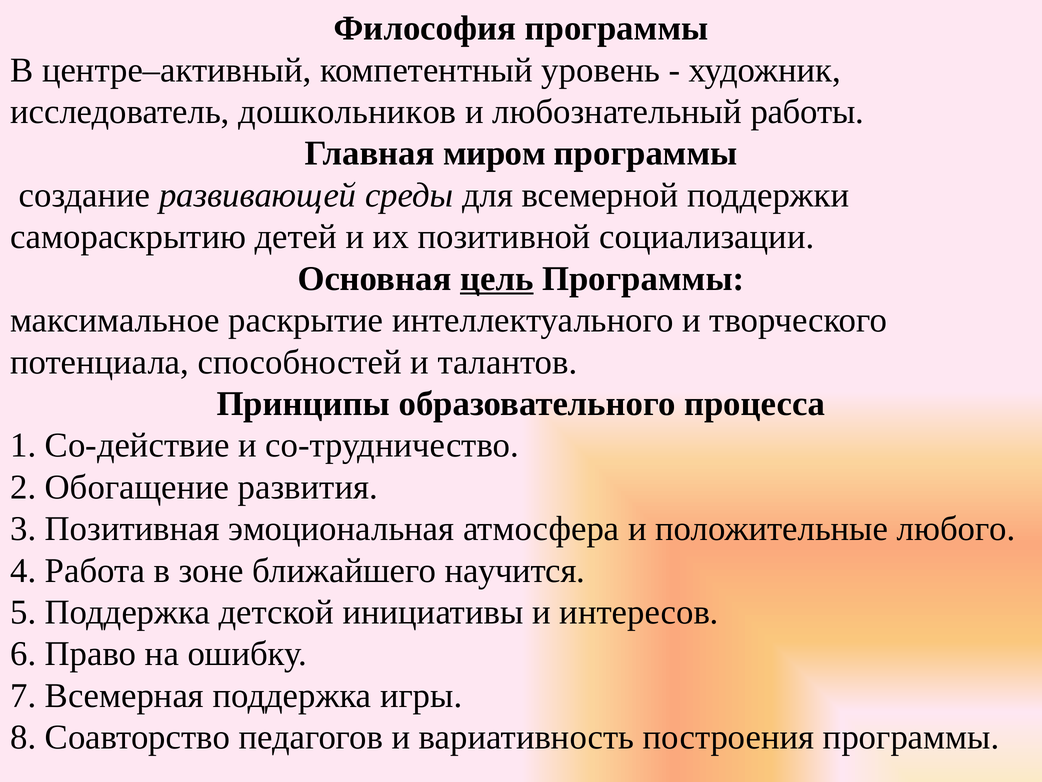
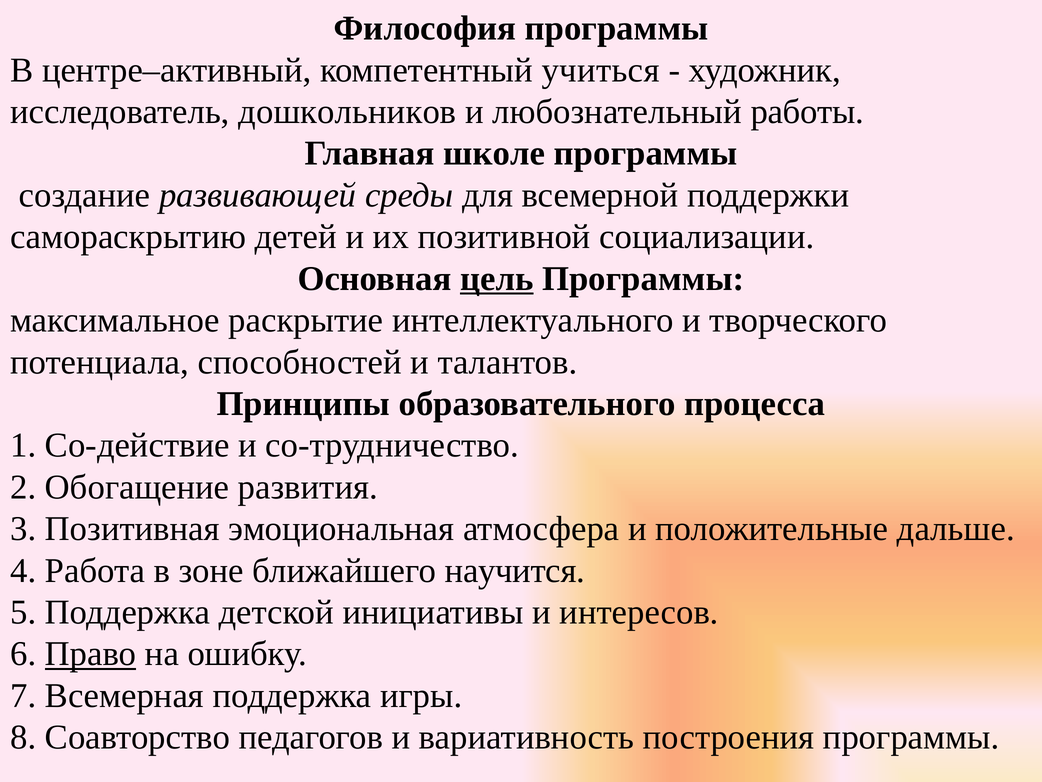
уровень: уровень -> учиться (601, 70)
миром: миром -> школе (494, 153)
любого: любого -> дальше (956, 529)
Право underline: none -> present (91, 654)
